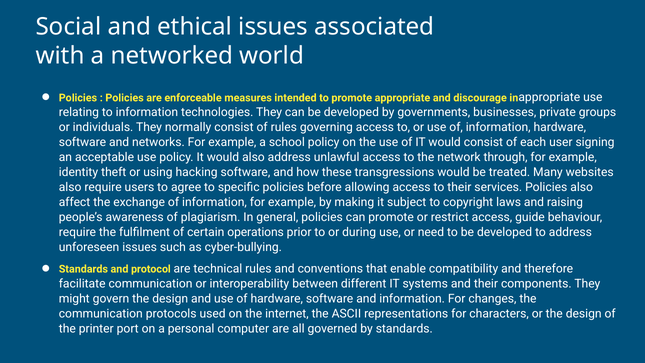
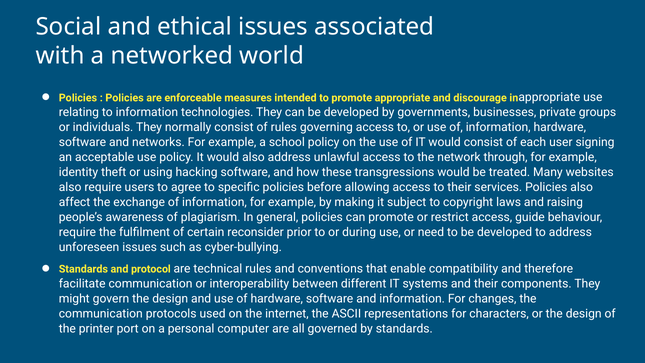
operations: operations -> reconsider (256, 232)
